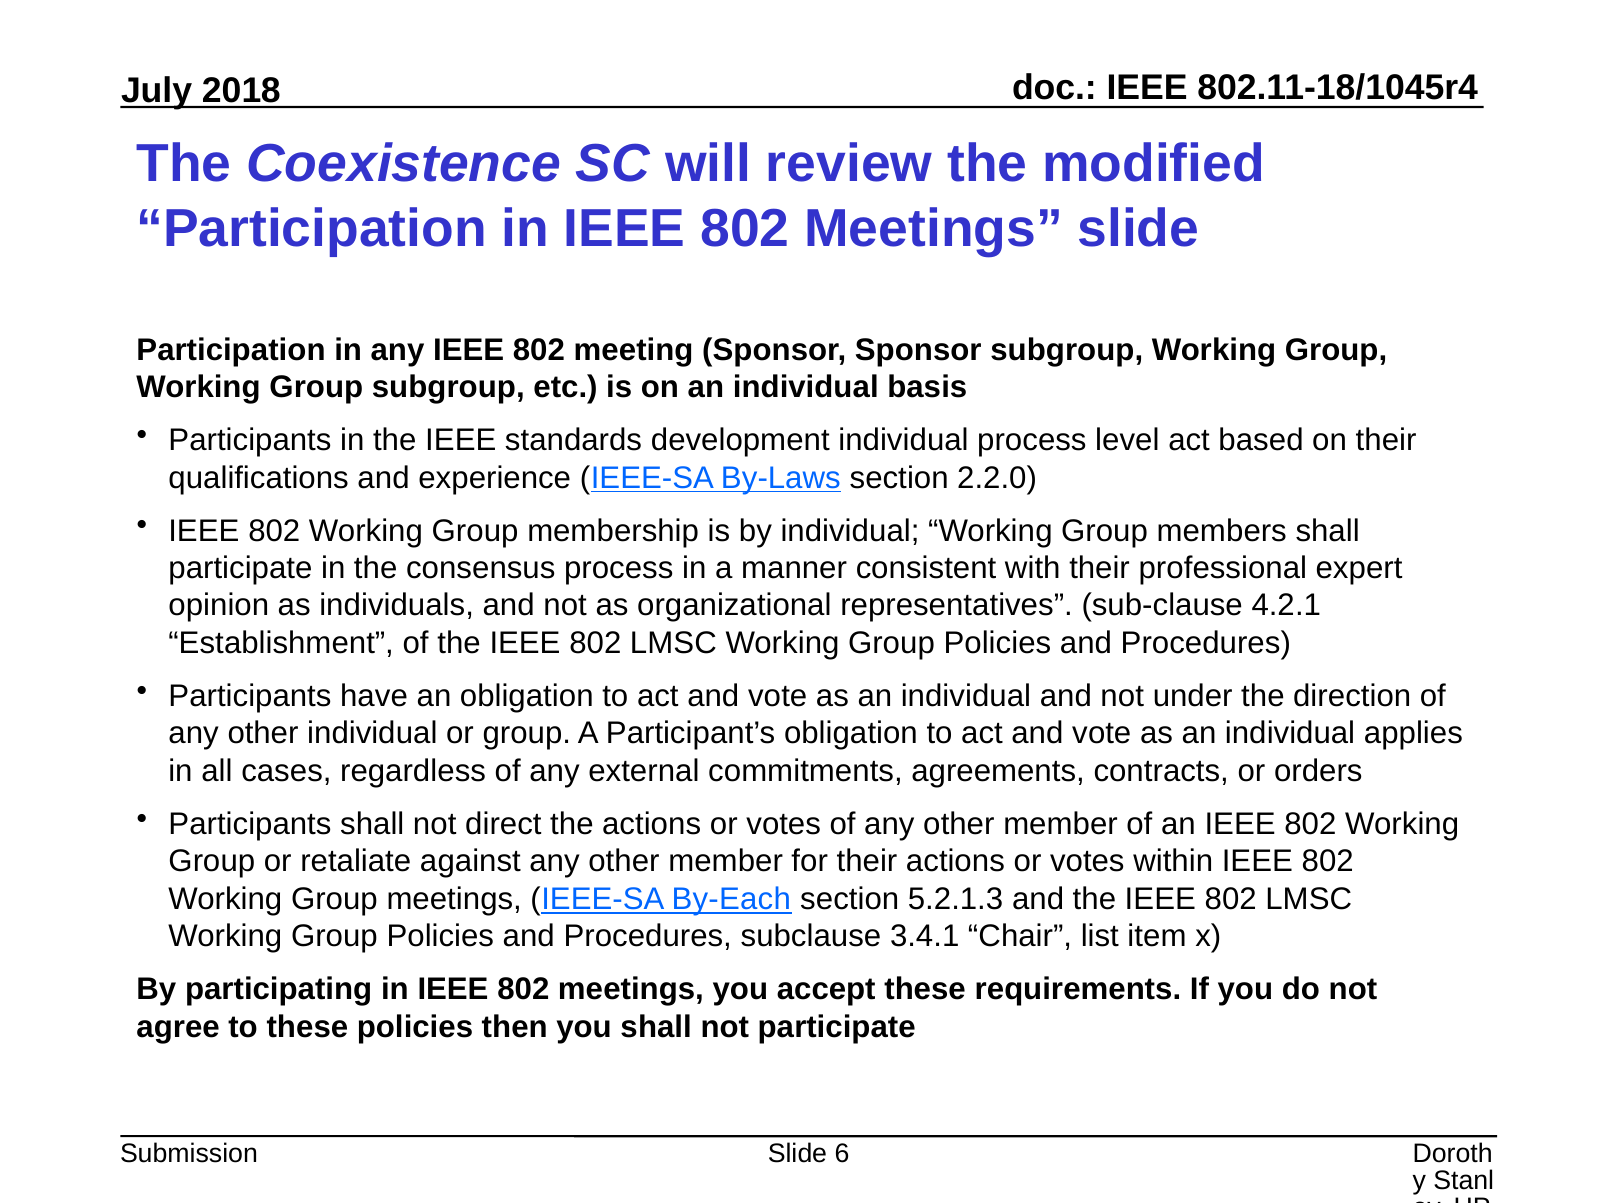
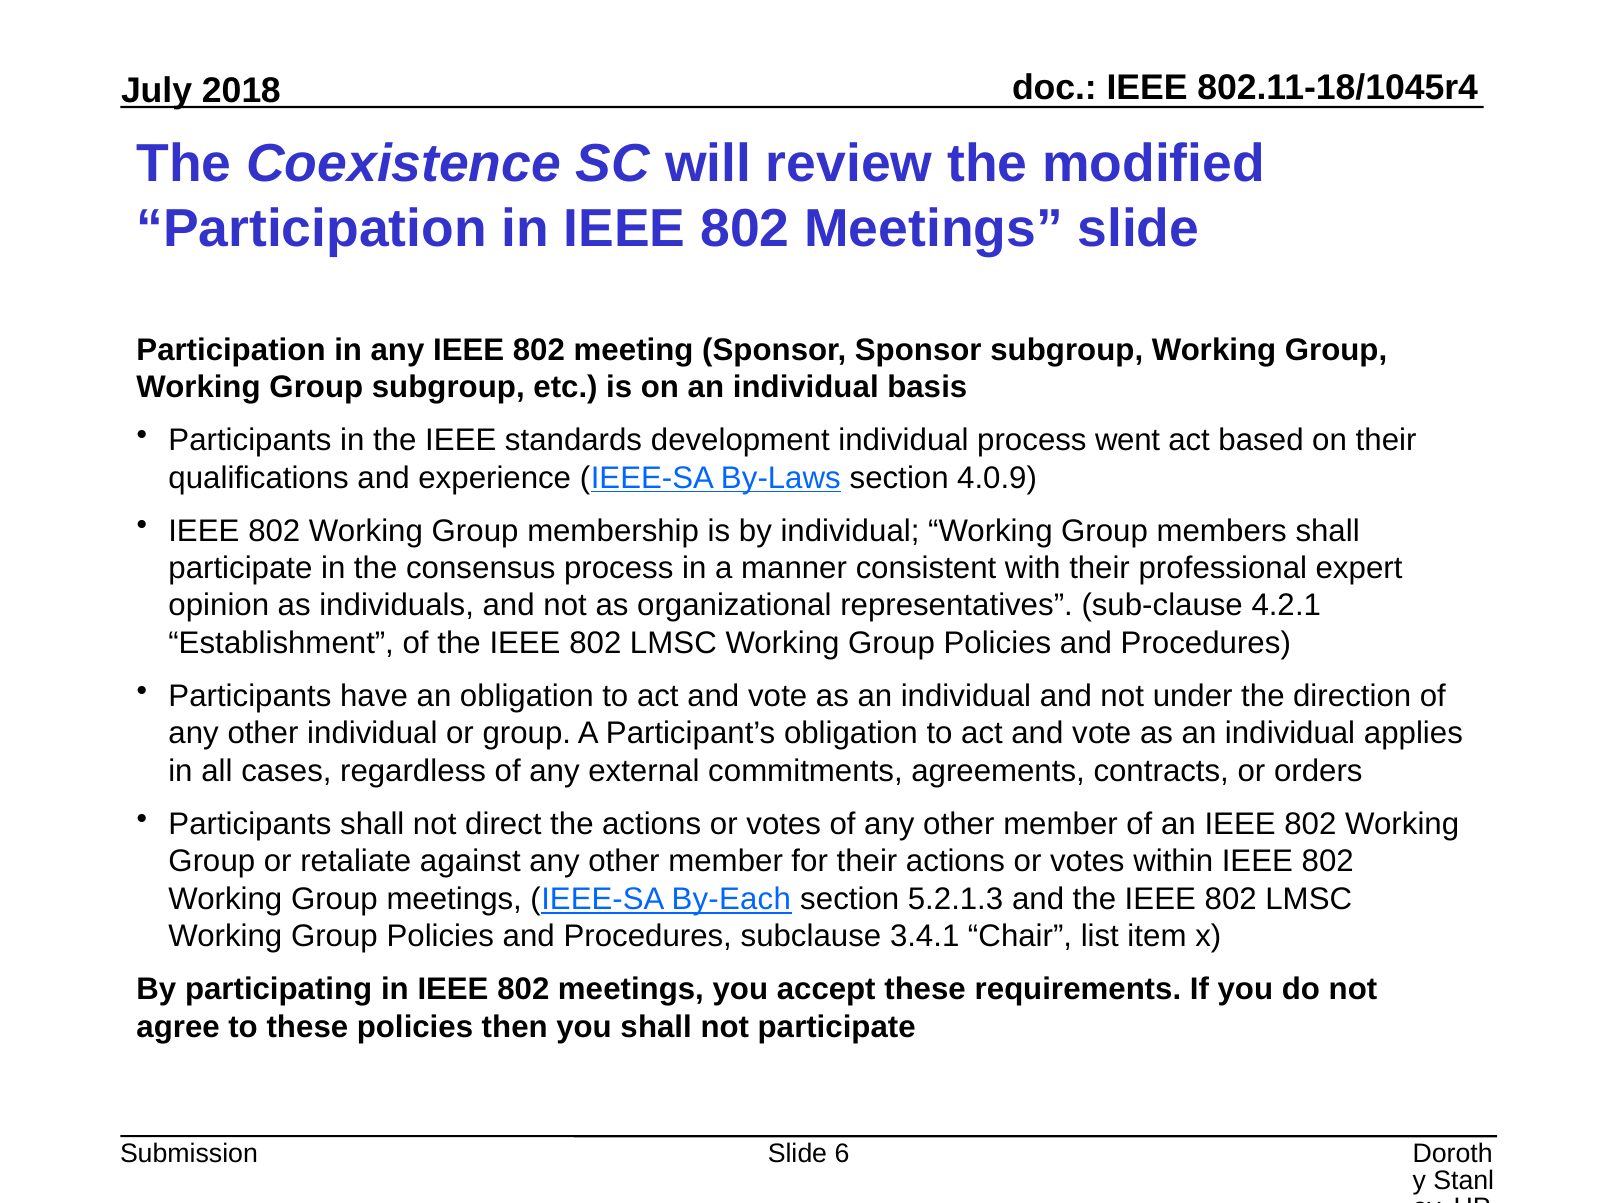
level: level -> went (1127, 440)
2.2.0: 2.2.0 -> 4.0.9 (997, 478)
